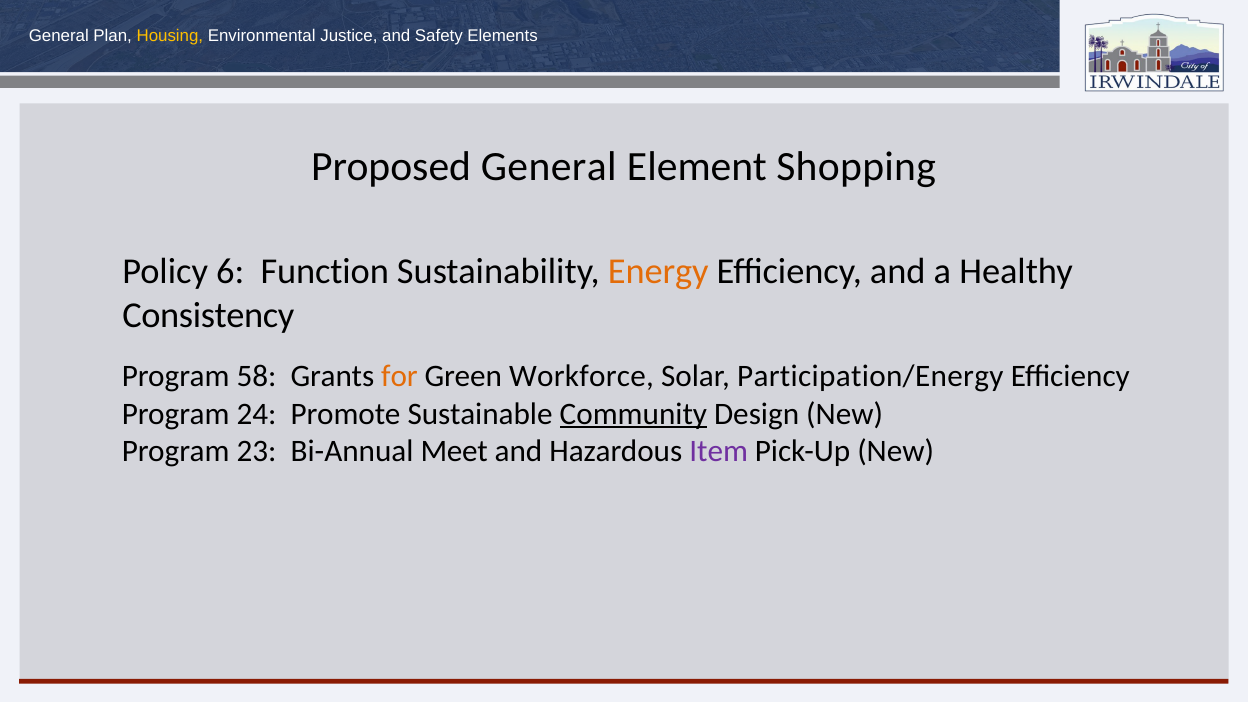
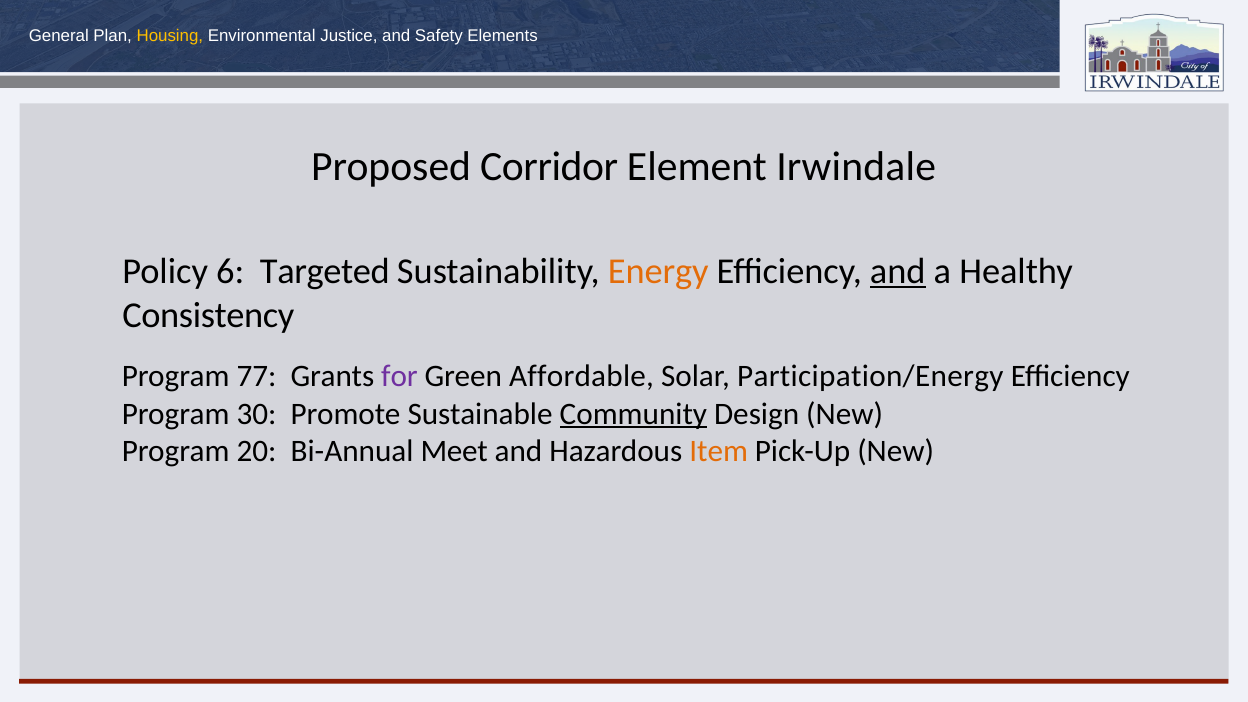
Proposed General: General -> Corridor (549, 167)
Shopping: Shopping -> Irwindale (856, 167)
Function: Function -> Targeted (325, 272)
and underline: none -> present (898, 272)
58: 58 -> 77 (257, 376)
for colour: orange -> purple (399, 376)
Workforce: Workforce -> Affordable (581, 376)
24: 24 -> 30 (257, 414)
23: 23 -> 20 (257, 451)
Item colour: purple -> orange (719, 451)
